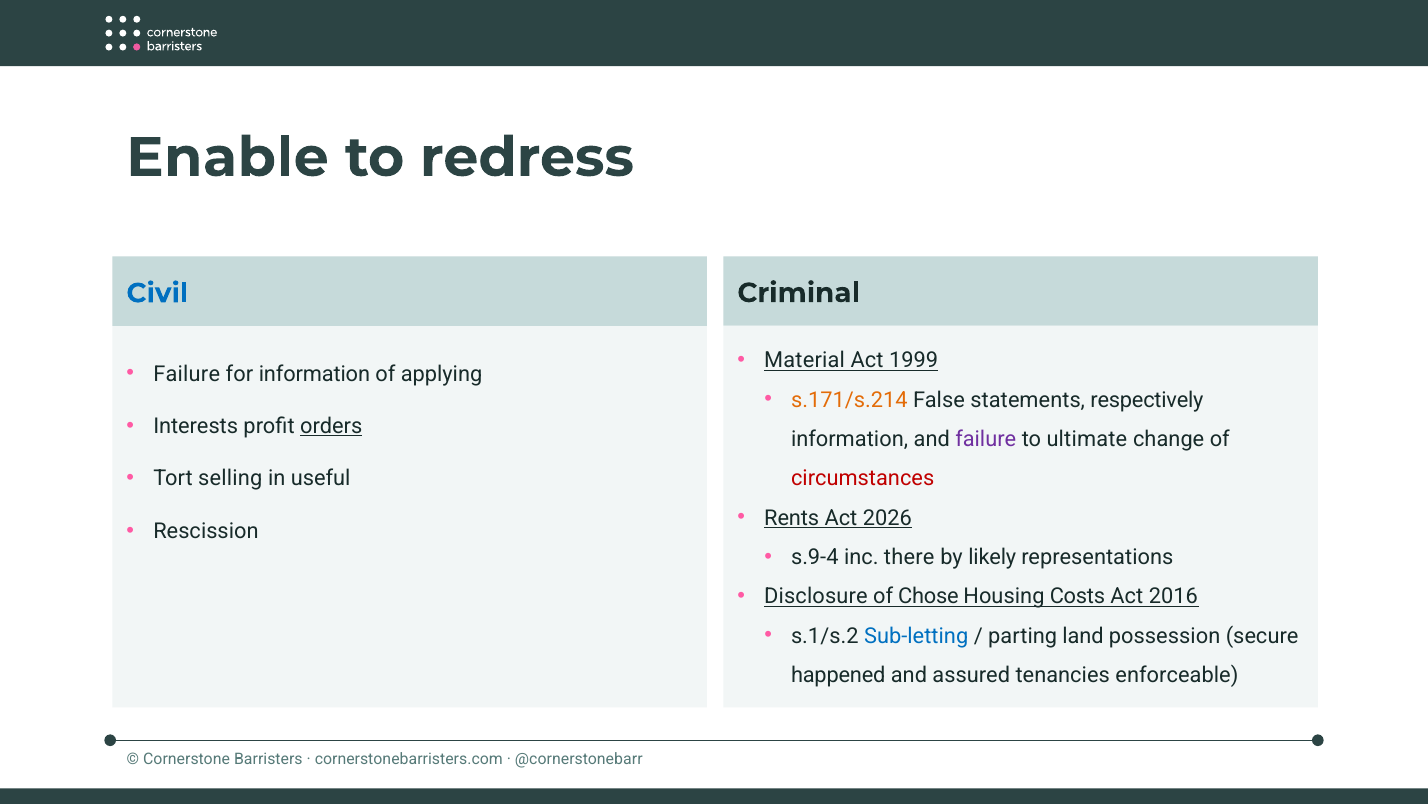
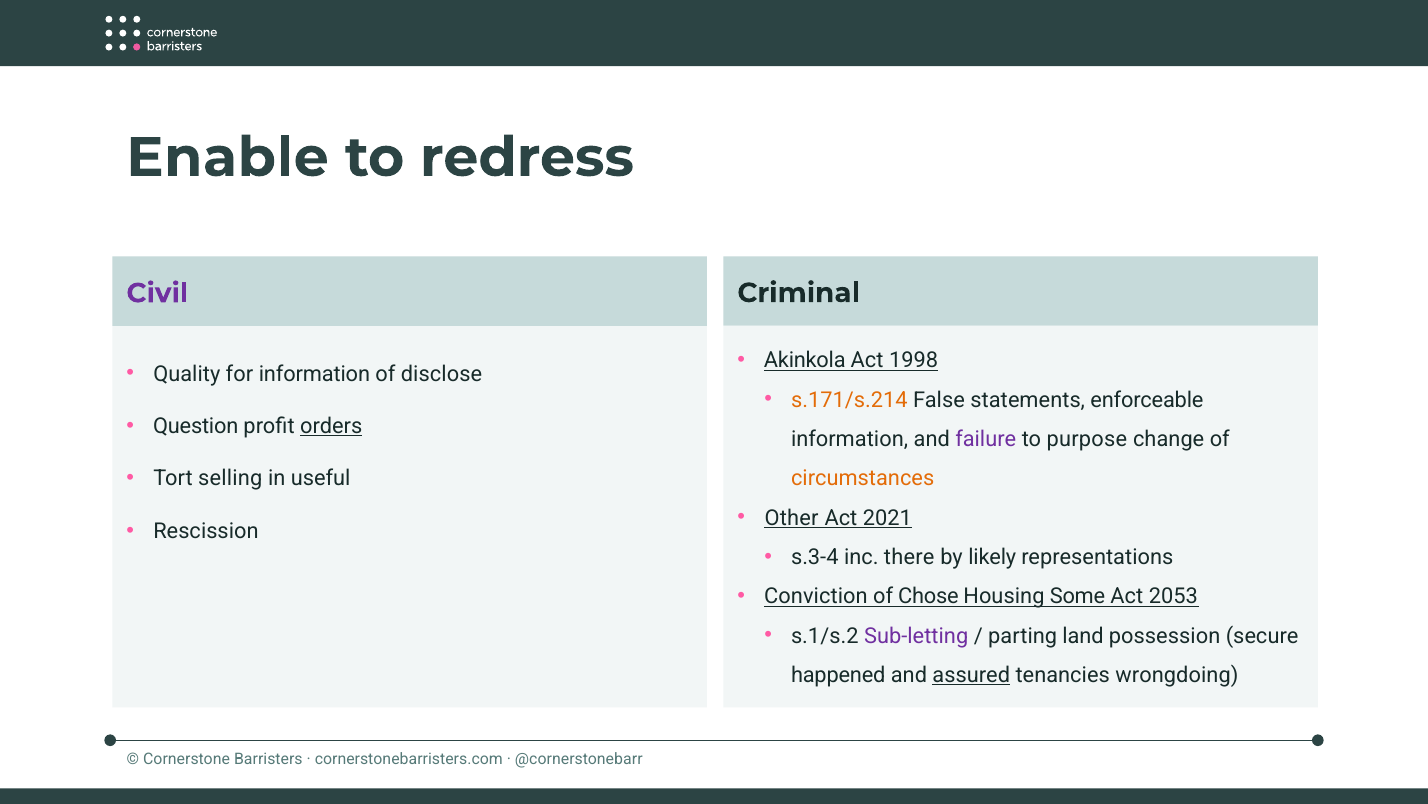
Civil colour: blue -> purple (157, 293)
Material: Material -> Akinkola (805, 360)
1999: 1999 -> 1998 (914, 360)
Failure: Failure -> Quality (187, 373)
applying: applying -> disclose (442, 373)
respectively: respectively -> enforceable (1147, 400)
Interests: Interests -> Question (196, 426)
ultimate: ultimate -> purpose (1087, 439)
circumstances colour: red -> orange (863, 478)
Rents: Rents -> Other (792, 517)
2026: 2026 -> 2021 (887, 517)
s.9-4: s.9-4 -> s.3-4 (815, 557)
Disclosure: Disclosure -> Conviction (816, 596)
Costs: Costs -> Some (1077, 596)
2016: 2016 -> 2053 (1173, 596)
Sub-letting colour: blue -> purple (916, 635)
assured underline: none -> present (971, 675)
enforceable: enforceable -> wrongdoing (1177, 675)
